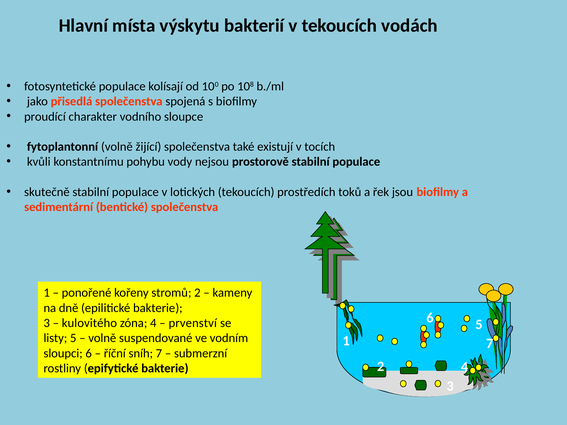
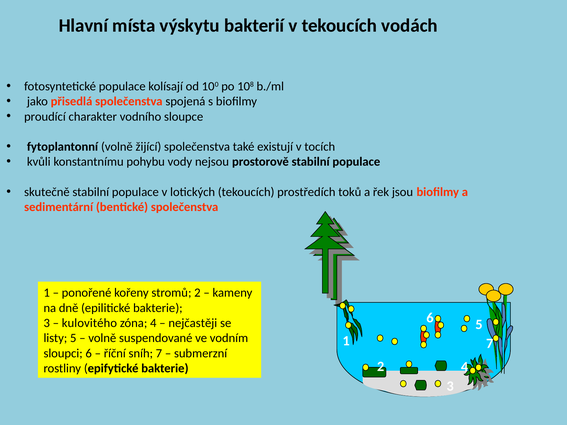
prvenství: prvenství -> nejčastěji (193, 323)
